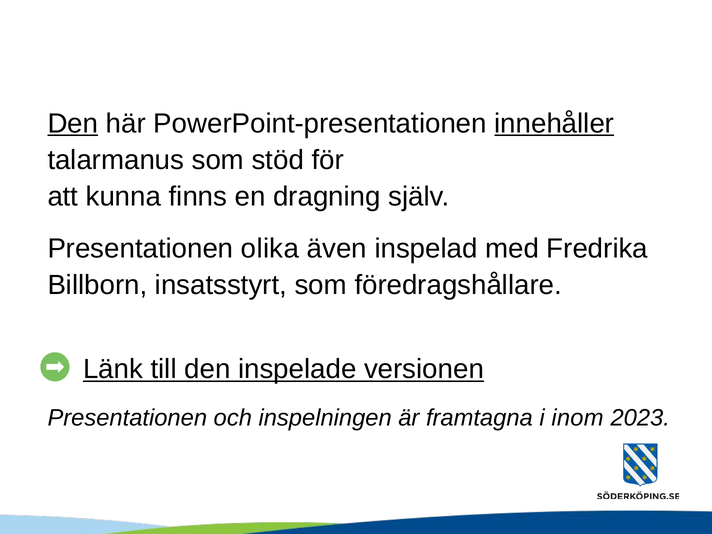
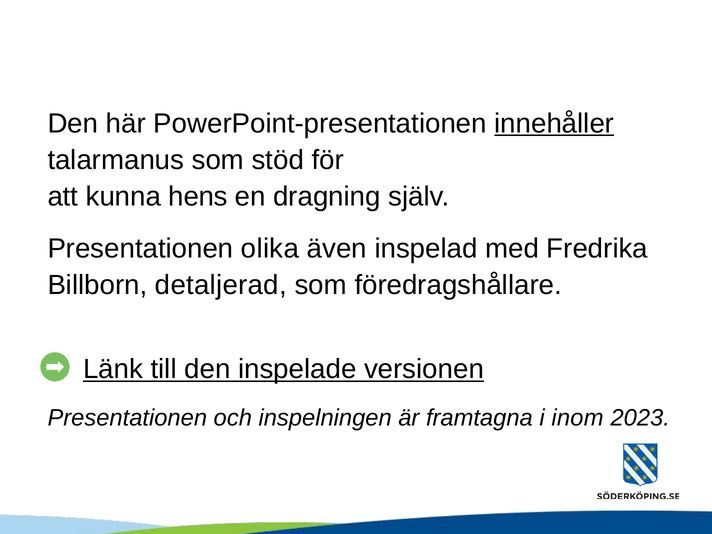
Den underline: present -> none (73, 124)
finns: finns -> hens (198, 196)
insatsstyrt: insatsstyrt -> detaljerad (221, 285)
